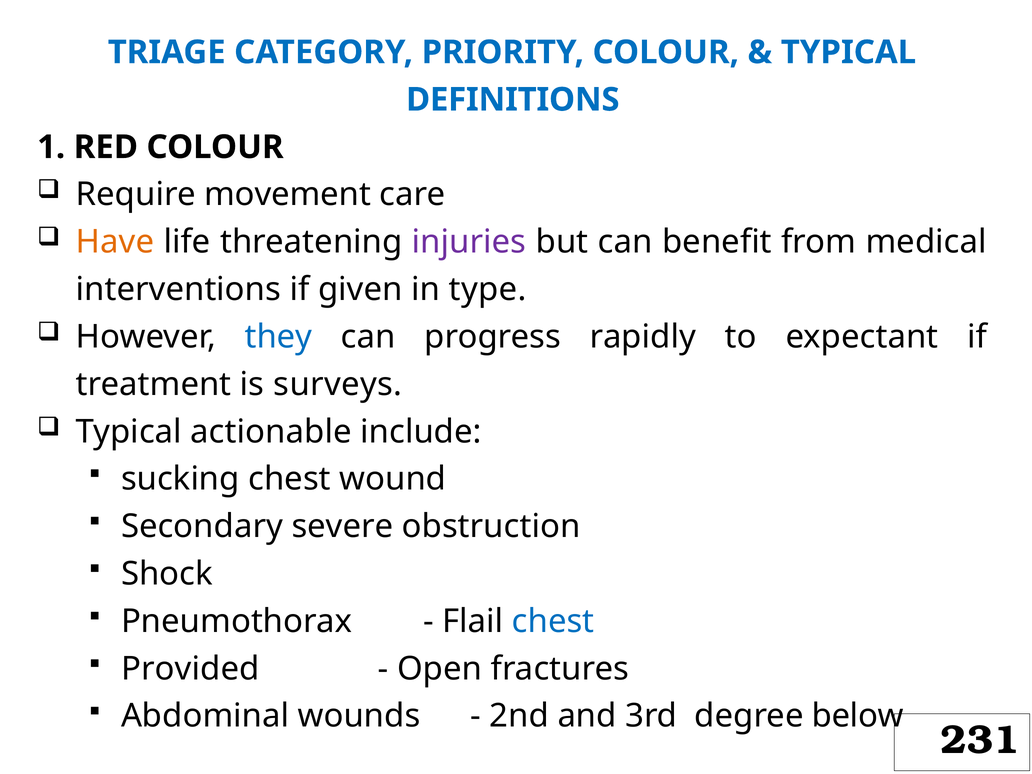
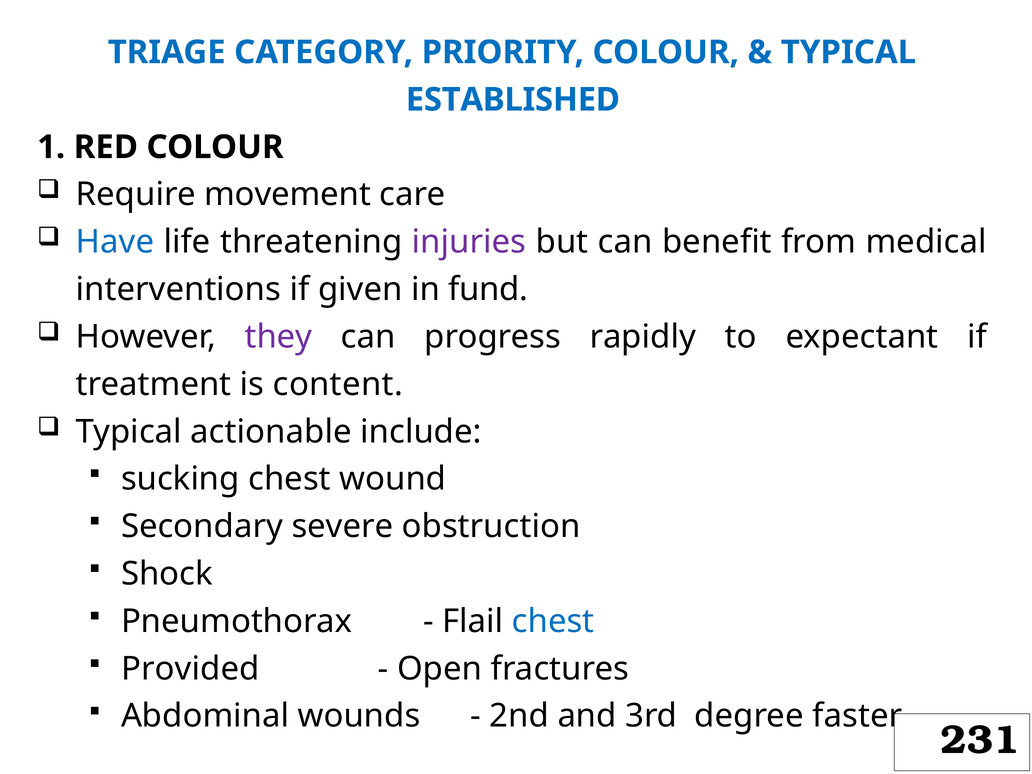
DEFINITIONS: DEFINITIONS -> ESTABLISHED (513, 100)
Have colour: orange -> blue (115, 242)
type: type -> fund (488, 289)
they colour: blue -> purple (278, 337)
surveys: surveys -> content (338, 384)
below: below -> faster (857, 716)
